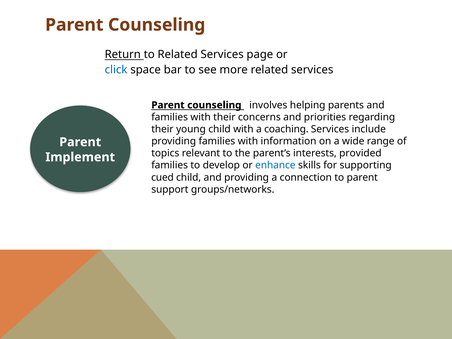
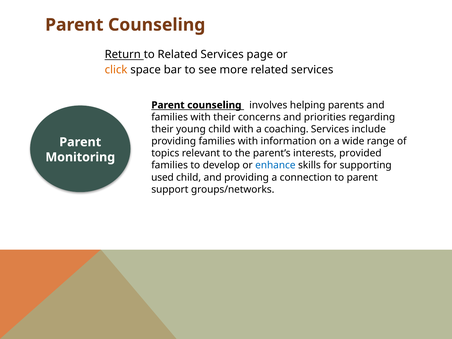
click colour: blue -> orange (116, 70)
Implement: Implement -> Monitoring (80, 157)
cued: cued -> used (162, 177)
